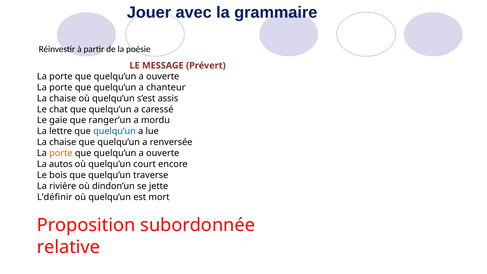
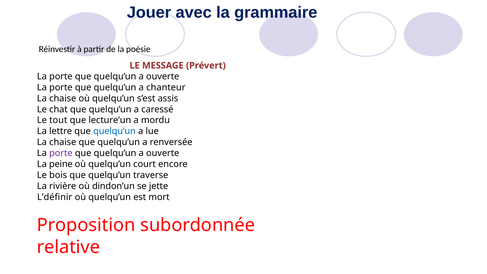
gaie: gaie -> tout (58, 120)
ranger’un: ranger’un -> lecture’un (110, 120)
porte colour: orange -> purple (61, 153)
autos: autos -> peine (61, 164)
